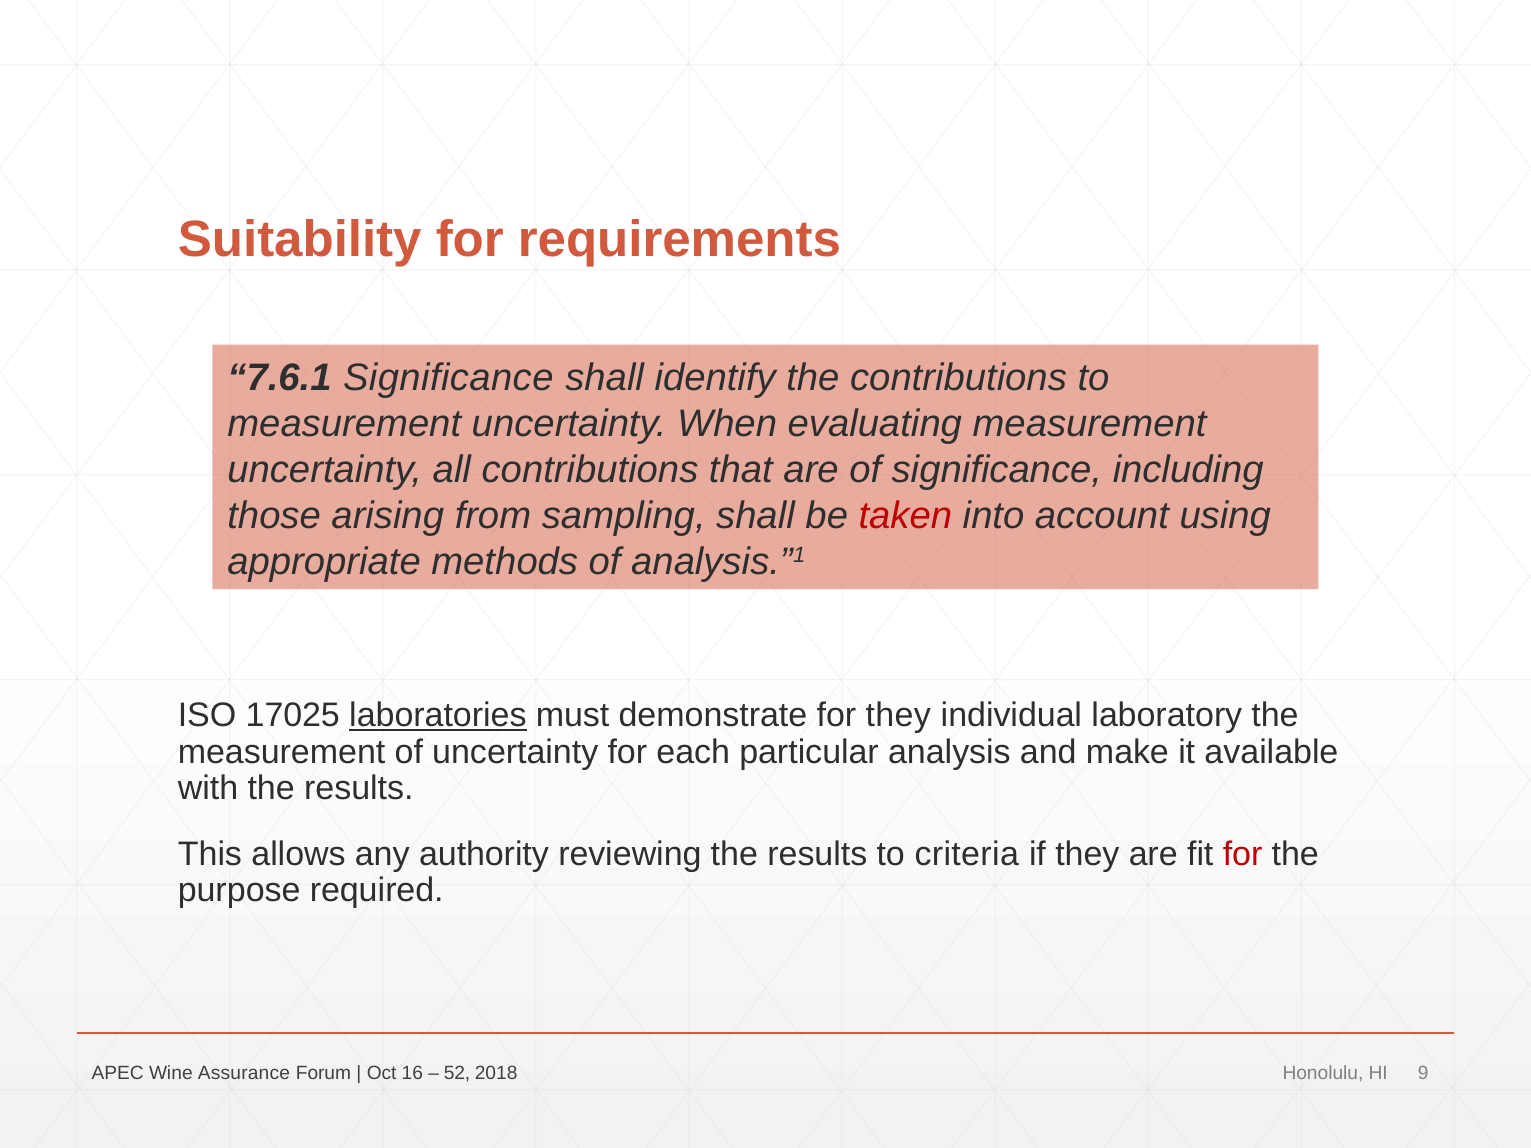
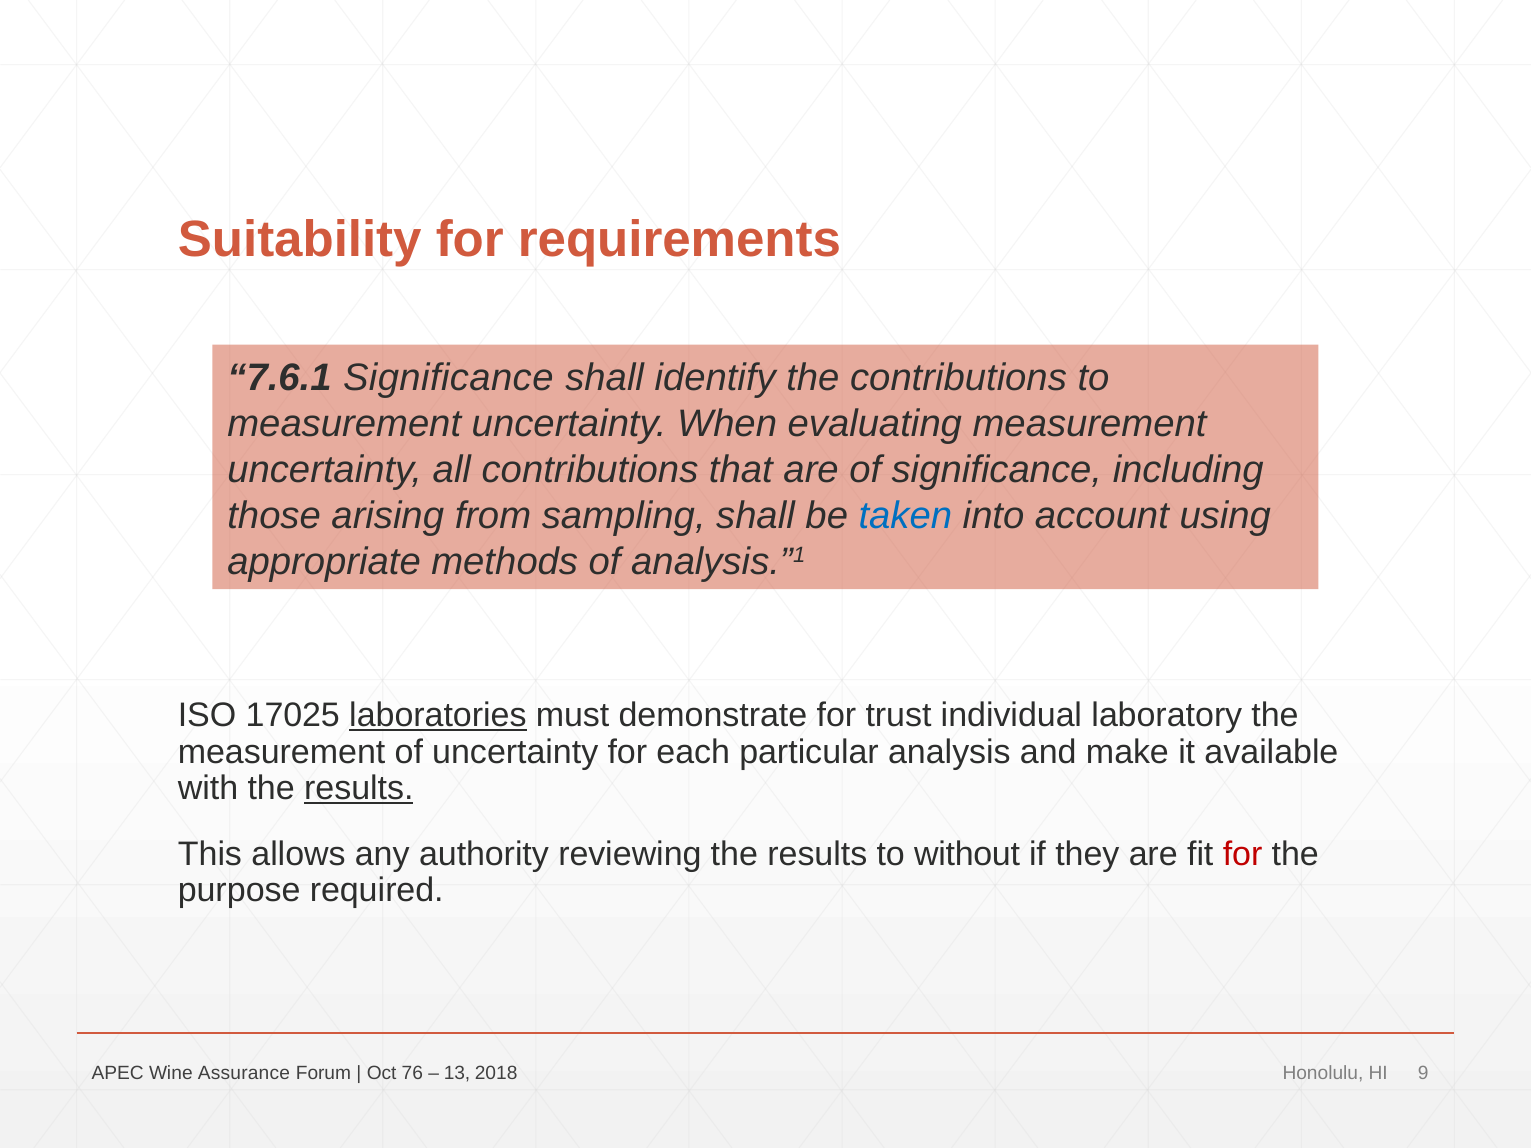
taken colour: red -> blue (905, 516)
for they: they -> trust (898, 715)
results underline: none -> present (359, 789)
criteria: criteria -> without (967, 854)
16: 16 -> 76 (412, 1073)
52: 52 -> 13 (457, 1073)
